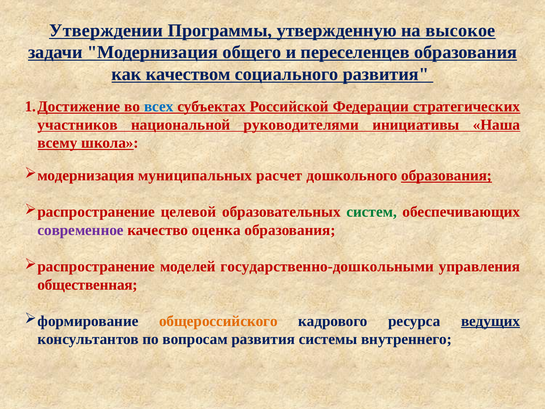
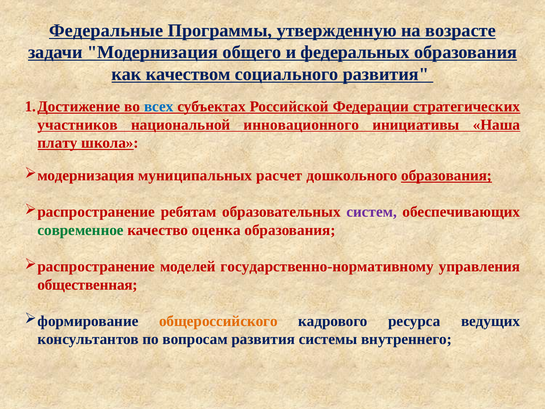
Утверждении: Утверждении -> Федеральные (106, 30)
высокое: высокое -> возрасте (461, 30)
переселенцев: переселенцев -> федеральных (355, 52)
руководителями: руководителями -> инновационного (301, 125)
всему: всему -> плату (57, 143)
целевой: целевой -> ребятам (189, 212)
систем colour: green -> purple (372, 212)
современное colour: purple -> green (81, 230)
государственно-дошкольными: государственно-дошкольными -> государственно-нормативному (327, 266)
ведущих underline: present -> none (491, 321)
